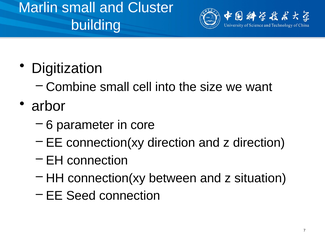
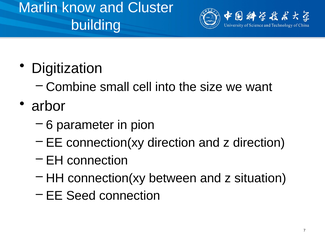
Marlin small: small -> know (79, 8)
core: core -> pion (143, 125)
